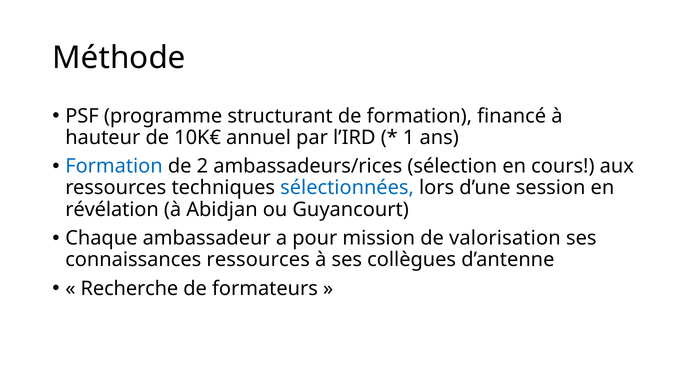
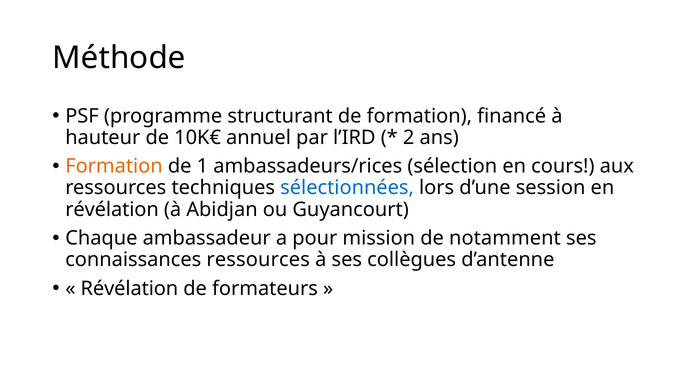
1: 1 -> 2 (409, 138)
Formation colour: blue -> orange (114, 166)
2: 2 -> 1 (202, 166)
valorisation: valorisation -> notamment (505, 238)
Recherche: Recherche -> Révélation (129, 289)
